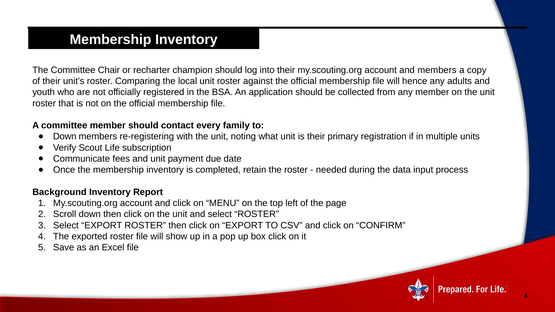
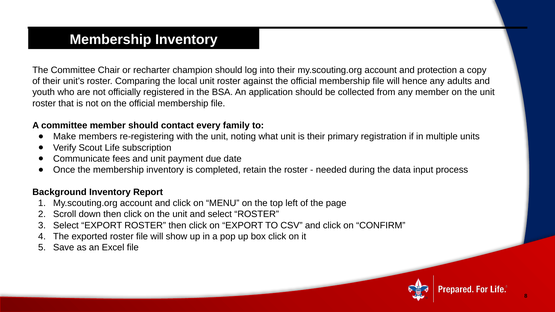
and members: members -> protection (437, 70)
Down: Down -> Make (65, 137)
